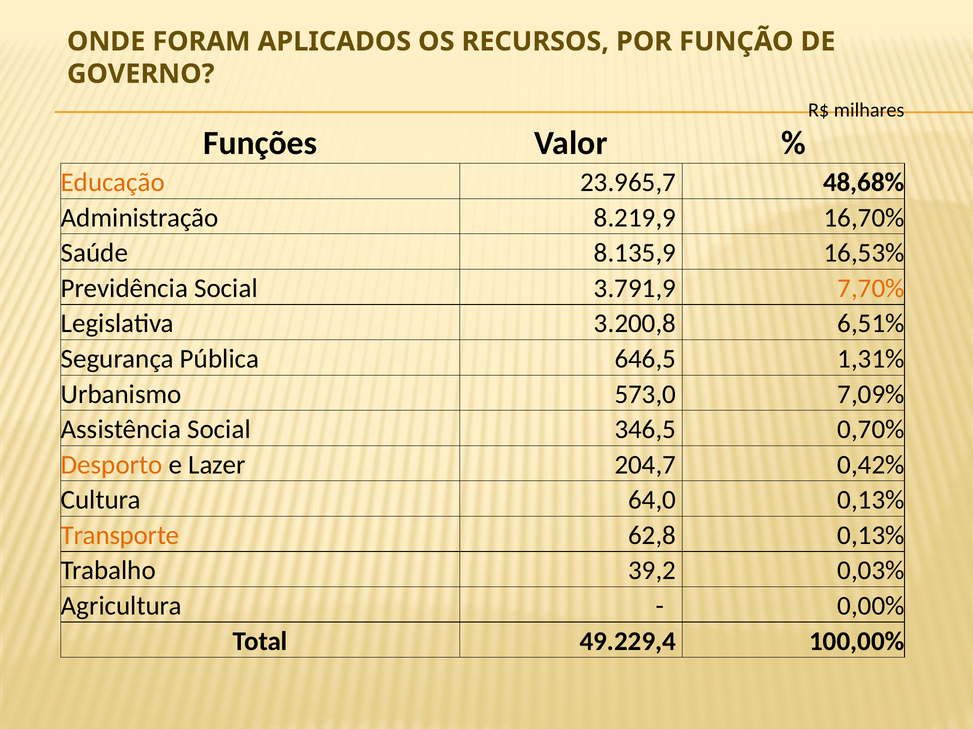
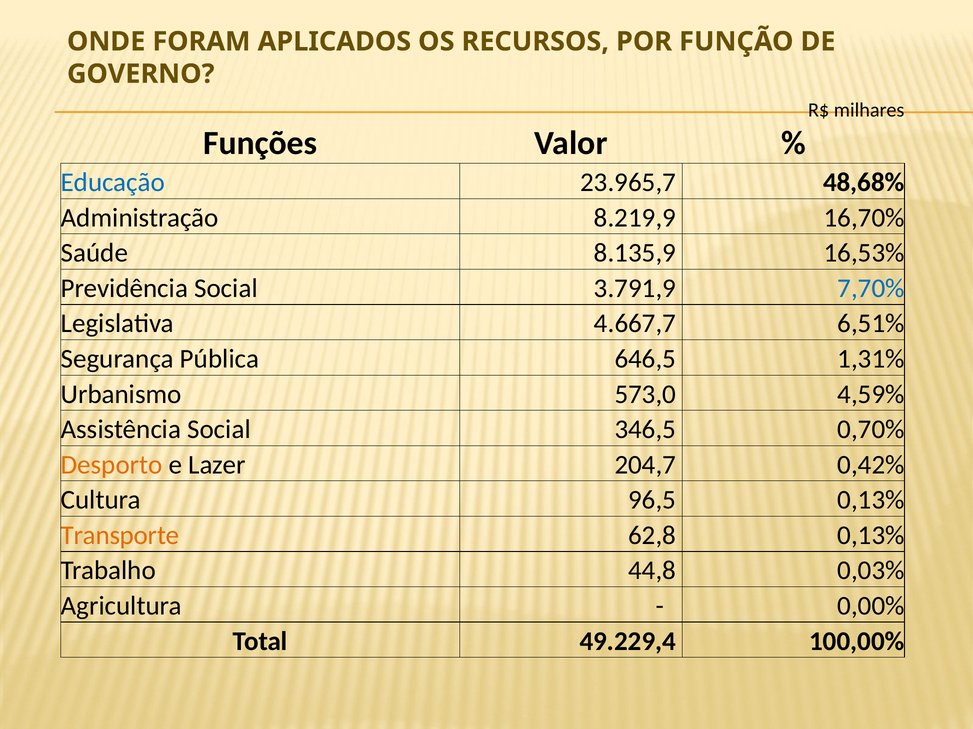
Educação colour: orange -> blue (113, 183)
7,70% colour: orange -> blue (871, 289)
3.200,8: 3.200,8 -> 4.667,7 (635, 324)
7,09%: 7,09% -> 4,59% (871, 395)
64,0: 64,0 -> 96,5 (652, 500)
39,2: 39,2 -> 44,8 (652, 571)
